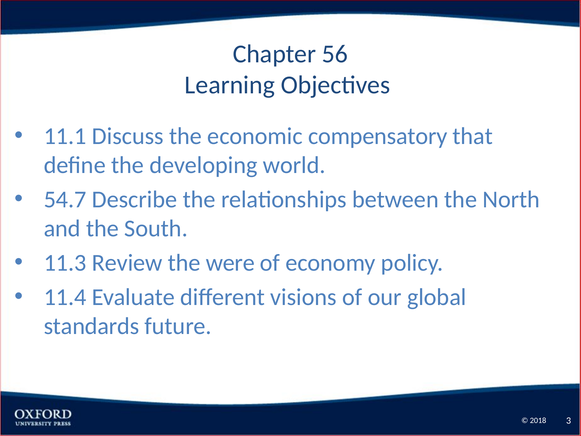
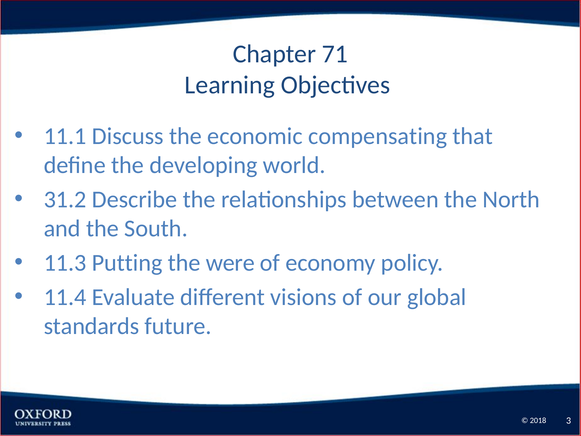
56: 56 -> 71 (335, 54)
compensatory: compensatory -> compensating (378, 136)
54.7: 54.7 -> 31.2 (65, 199)
Review: Review -> Putting (127, 263)
